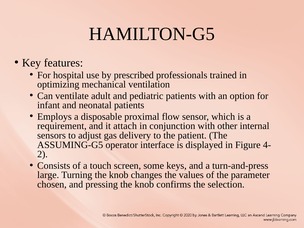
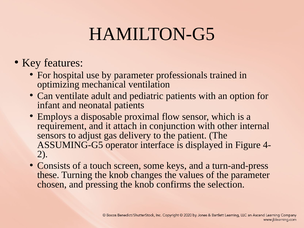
by prescribed: prescribed -> parameter (134, 75)
large: large -> these (48, 175)
